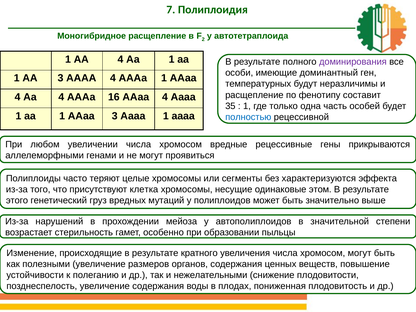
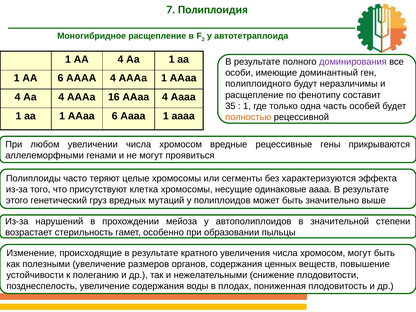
АА 3: 3 -> 6 (60, 78)
температурных: температурных -> полиплоидного (258, 84)
ААаа 3: 3 -> 6 (115, 116)
полностью colour: blue -> orange (248, 117)
одинаковые этом: этом -> аааа (320, 189)
